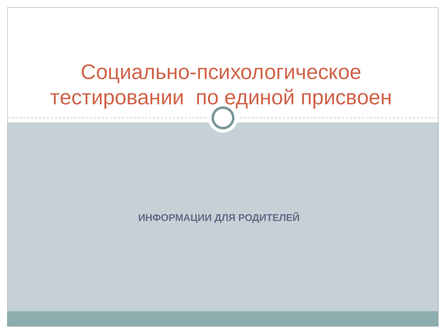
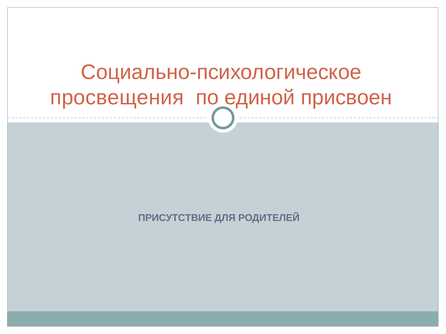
тестировании: тестировании -> просвещения (117, 98)
ИНФОРМАЦИИ: ИНФОРМАЦИИ -> ПРИСУТСТВИЕ (175, 218)
